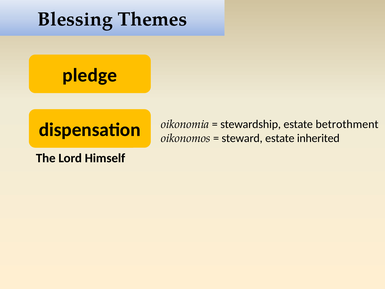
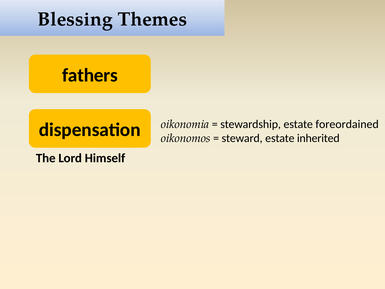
pledge: pledge -> fathers (90, 75)
betrothment: betrothment -> foreordained (347, 124)
